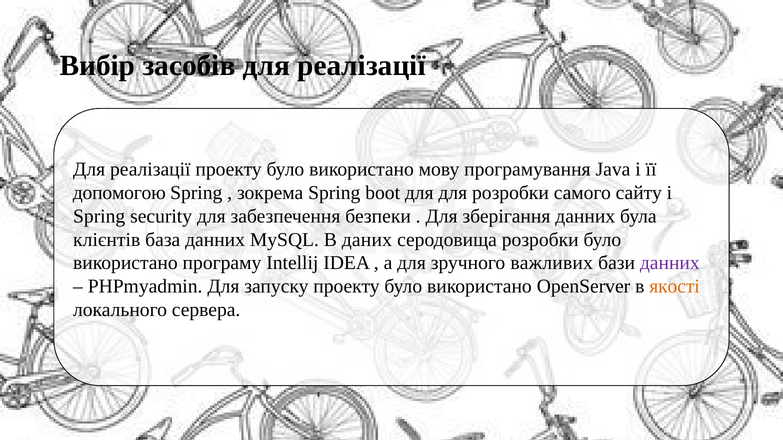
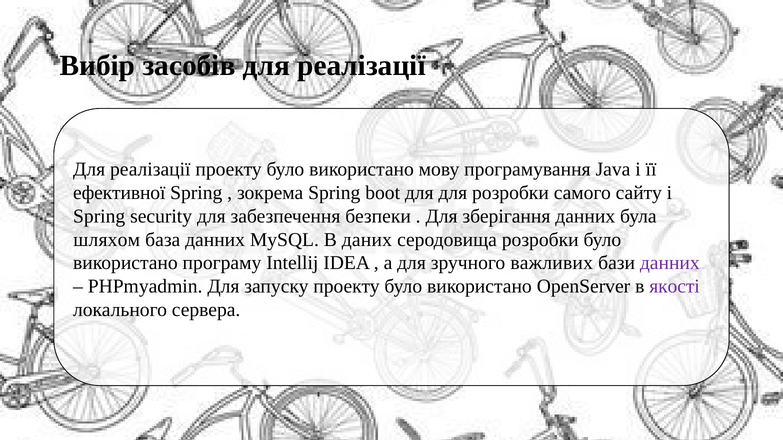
допомогою: допомогою -> ефективної (119, 193)
клієнтів: клієнтів -> шляхом (107, 240)
якості colour: orange -> purple (675, 287)
